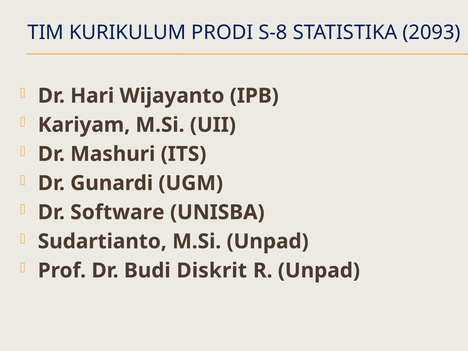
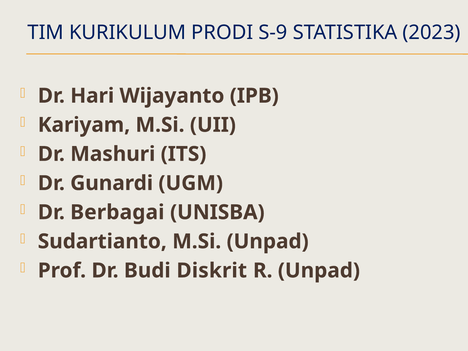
S-8: S-8 -> S-9 (273, 33)
2093: 2093 -> 2023 (432, 33)
Software: Software -> Berbagai (117, 212)
